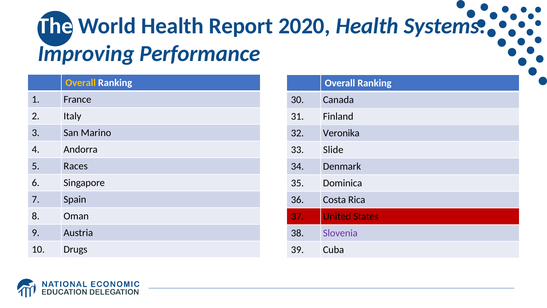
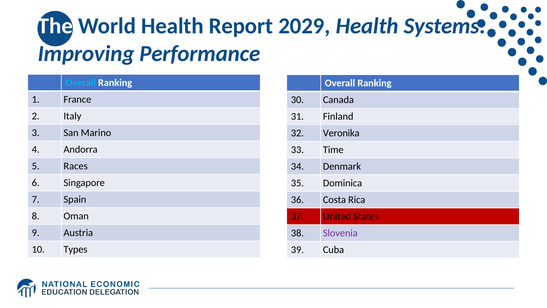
2020: 2020 -> 2029 (304, 26)
Overall colour: yellow -> light blue (81, 83)
Slide: Slide -> Time (333, 150)
Drugs: Drugs -> Types (75, 249)
